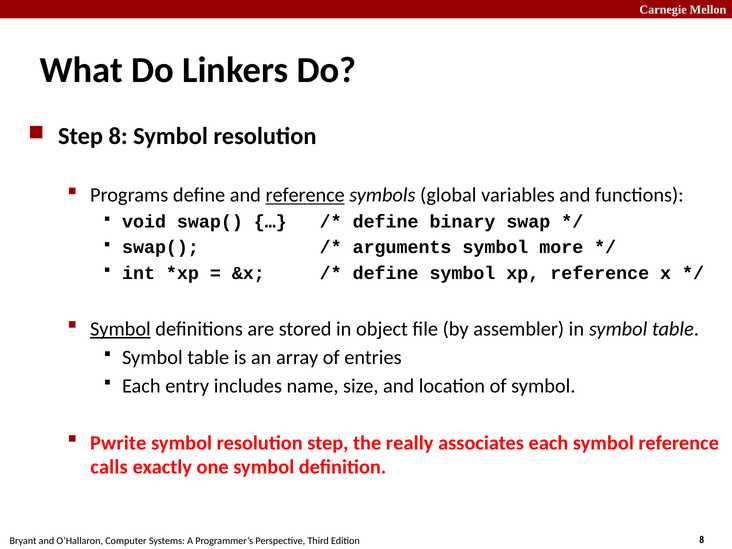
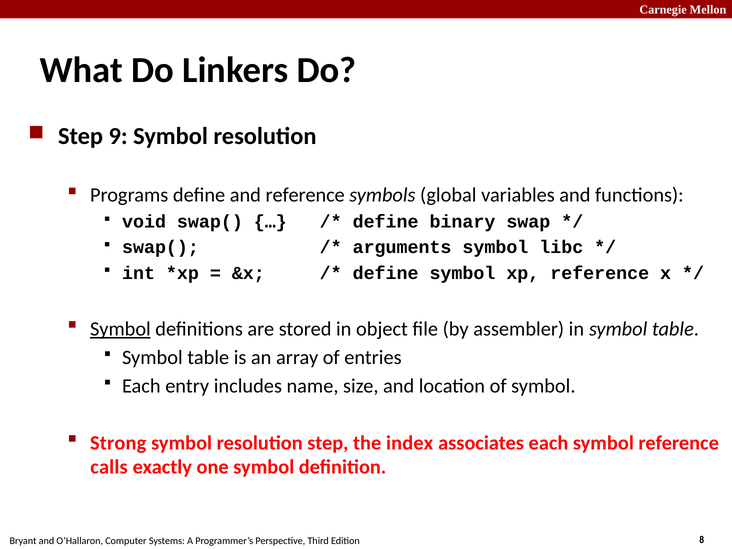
Step 8: 8 -> 9 (118, 136)
reference underline: present -> none (305, 195)
more: more -> libc (561, 247)
Pwrite: Pwrite -> Strong (118, 443)
really: really -> index (410, 443)
